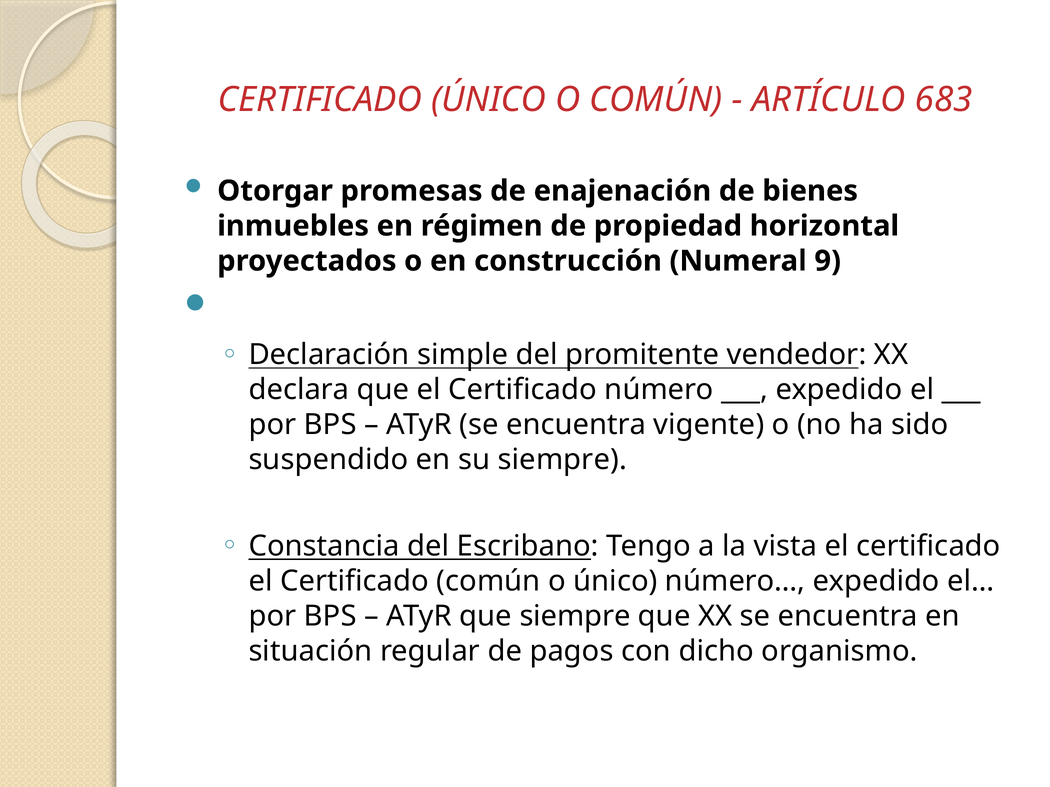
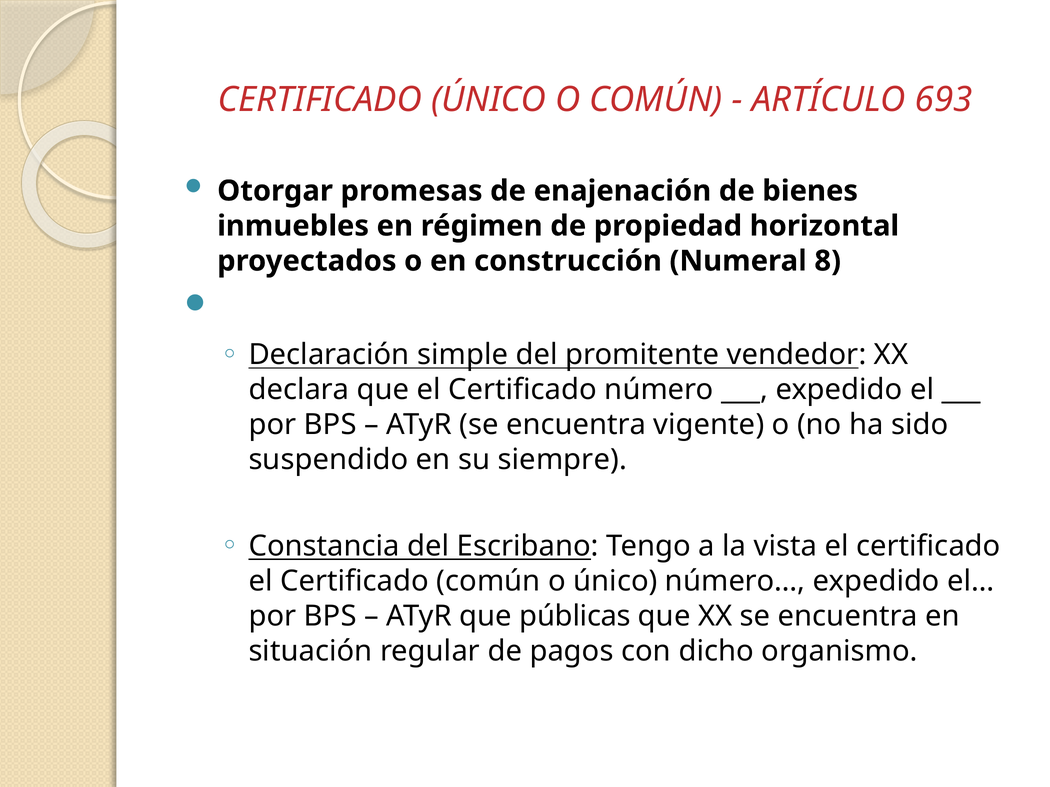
683: 683 -> 693 (944, 100)
9: 9 -> 8 (828, 261)
que siempre: siempre -> públicas (575, 616)
